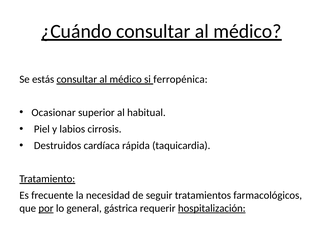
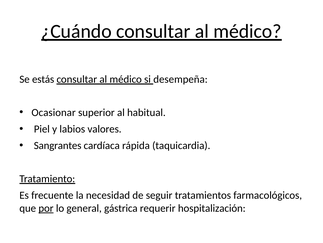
ferropénica: ferropénica -> desempeña (181, 79)
cirrosis: cirrosis -> valores (105, 129)
Destruidos: Destruidos -> Sangrantes (58, 145)
hospitalización underline: present -> none (212, 208)
